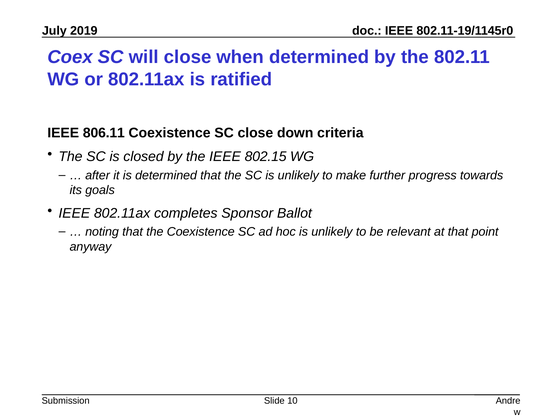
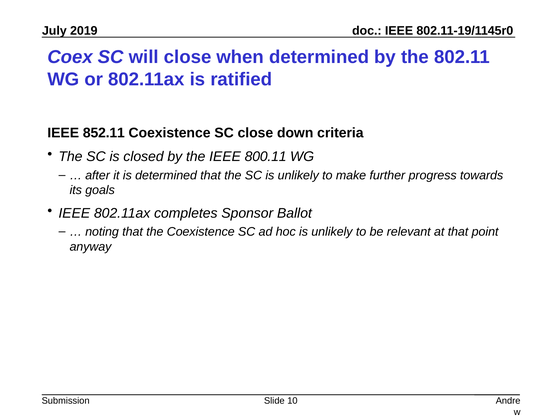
806.11: 806.11 -> 852.11 (104, 133)
802.15: 802.15 -> 800.11 (266, 156)
